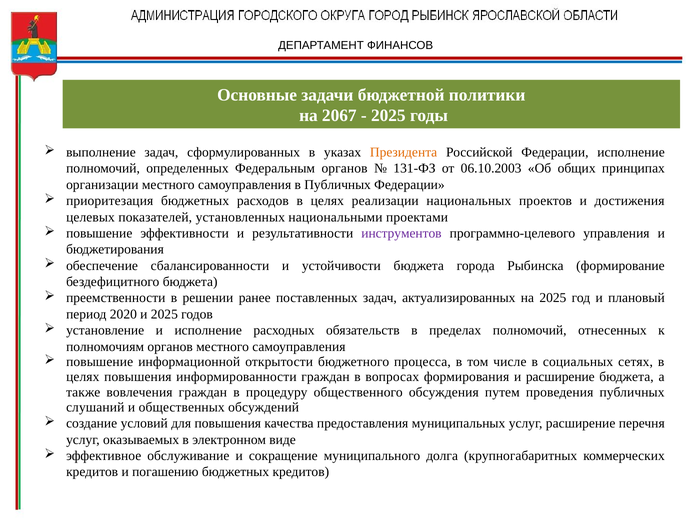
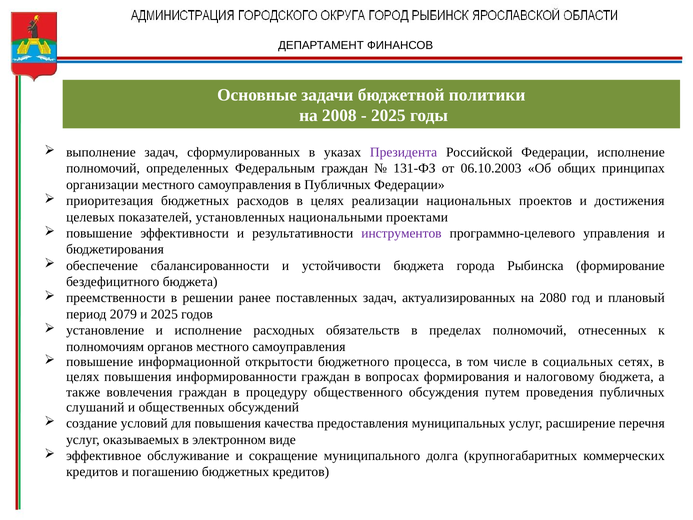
2067: 2067 -> 2008 (339, 116)
Президента colour: orange -> purple (404, 152)
Федеральным органов: органов -> граждан (345, 168)
на 2025: 2025 -> 2080 (553, 298)
2020: 2020 -> 2079 (123, 314)
и расширение: расширение -> налоговому (560, 377)
